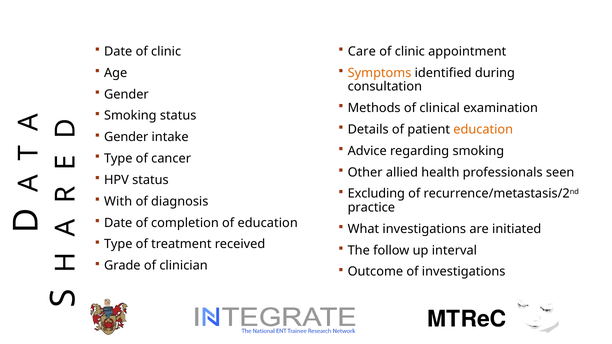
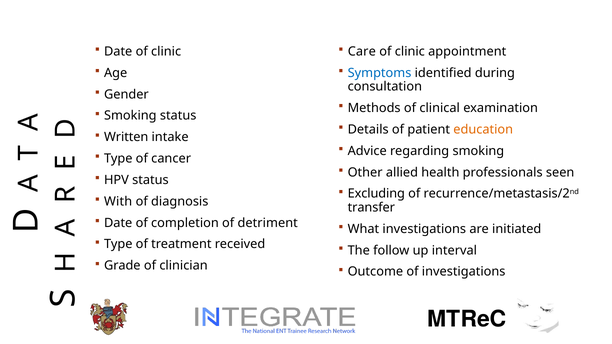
Symptoms colour: orange -> blue (380, 73)
Gender: Gender -> Written (126, 137)
practice: practice -> transfer (371, 208)
of education: education -> detriment (268, 223)
